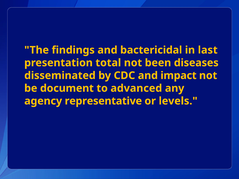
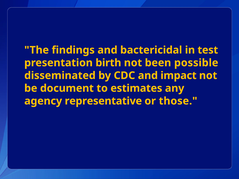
last: last -> test (208, 50)
total: total -> birth (108, 63)
diseases: diseases -> possible (196, 63)
advanced: advanced -> estimates (136, 88)
levels: levels -> those (178, 101)
